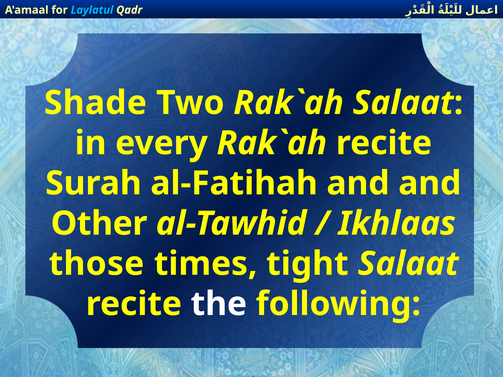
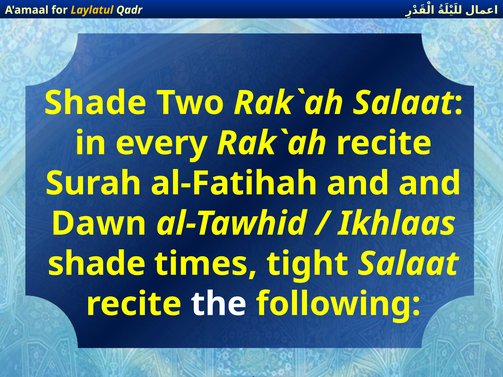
Laylatul colour: light blue -> yellow (92, 10)
Other: Other -> Dawn (99, 224)
those: those -> shade (97, 264)
